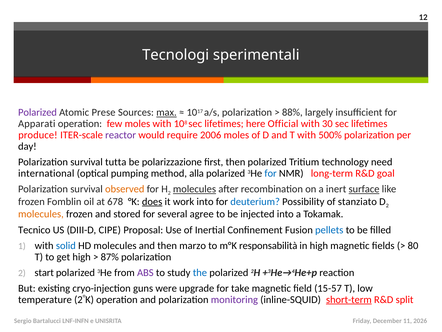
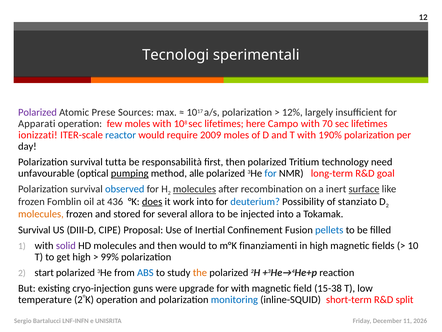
max underline: present -> none (166, 112)
88%: 88% -> 12% (292, 112)
Official: Official -> Campo (283, 124)
30: 30 -> 70 (327, 124)
produce: produce -> ionizzati (38, 135)
reactor colour: purple -> blue (121, 135)
2006: 2006 -> 2009 (211, 135)
500%: 500% -> 190% (330, 135)
polarizzazione: polarizzazione -> responsabilità (172, 162)
international: international -> unfavourable (46, 173)
pumping underline: none -> present (130, 173)
alla: alla -> alle (197, 173)
observed colour: orange -> blue (125, 189)
678: 678 -> 436 (115, 201)
agree: agree -> allora (202, 214)
Tecnico: Tecnico -> Survival (34, 230)
solid colour: blue -> purple (66, 245)
then marzo: marzo -> would (193, 245)
responsabilità: responsabilità -> finanziamenti (268, 245)
80: 80 -> 10 (413, 245)
87%: 87% -> 99% (110, 256)
ABS colour: purple -> blue (145, 272)
the colour: blue -> orange (200, 272)
for take: take -> with (240, 288)
15-57: 15-57 -> 15-38 (328, 288)
monitoring colour: purple -> blue (234, 299)
short-term underline: present -> none (349, 299)
